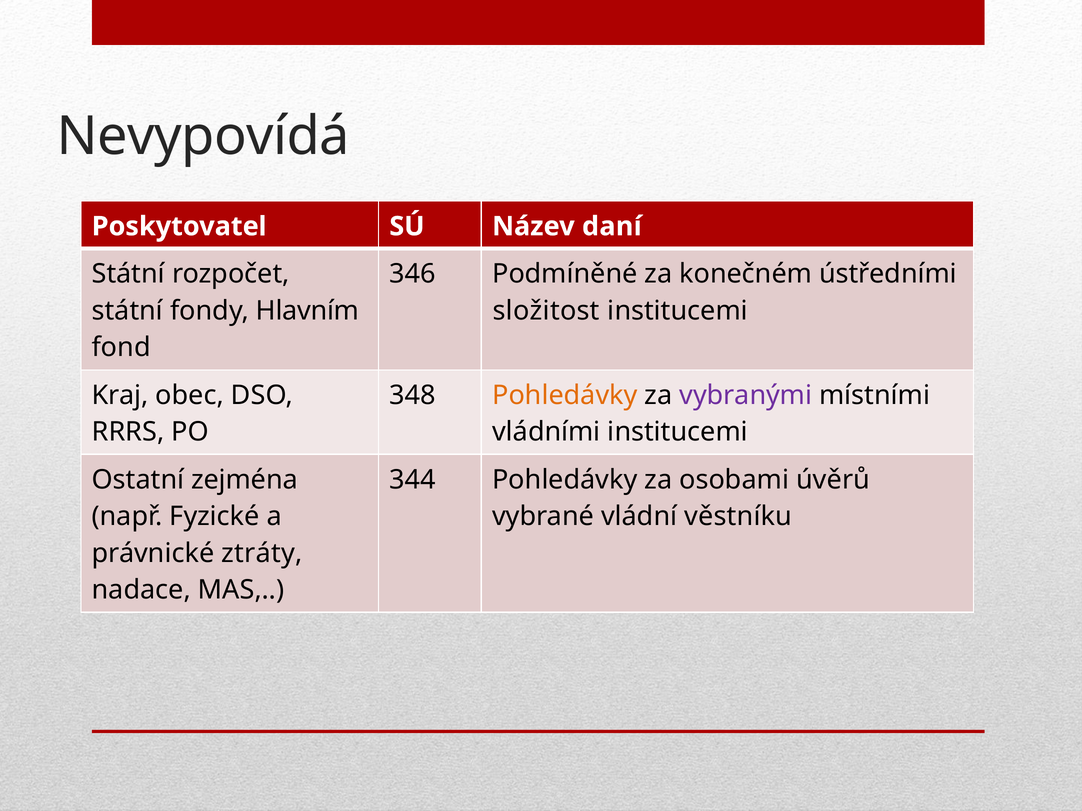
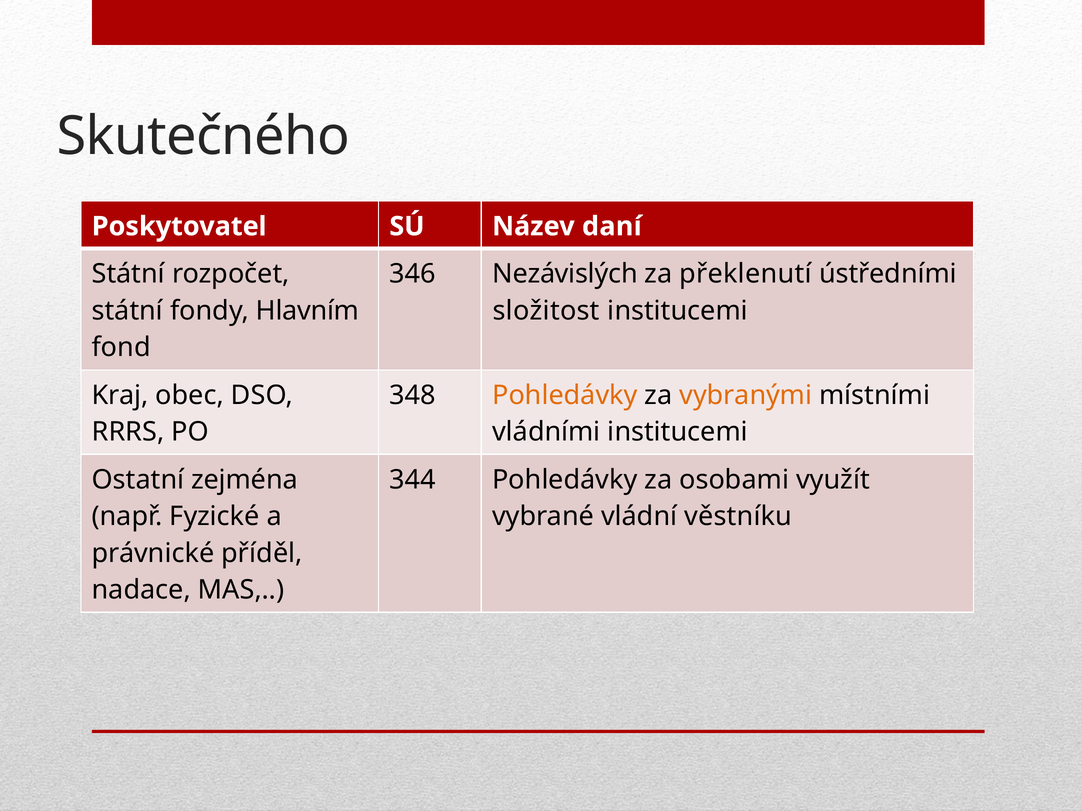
Nevypovídá: Nevypovídá -> Skutečného (203, 136)
Podmíněné: Podmíněné -> Nezávislých (565, 274)
konečném: konečném -> překlenutí (746, 274)
vybranými colour: purple -> orange (746, 395)
úvěrů: úvěrů -> využít (833, 480)
ztráty: ztráty -> příděl (262, 554)
